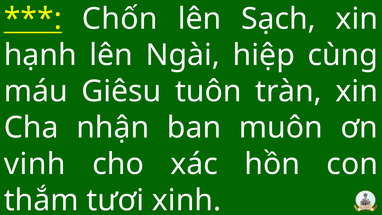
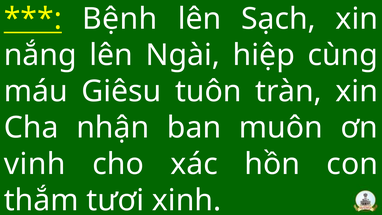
Chốn: Chốn -> Bệnh (120, 19)
hạnh: hạnh -> nắng (40, 55)
